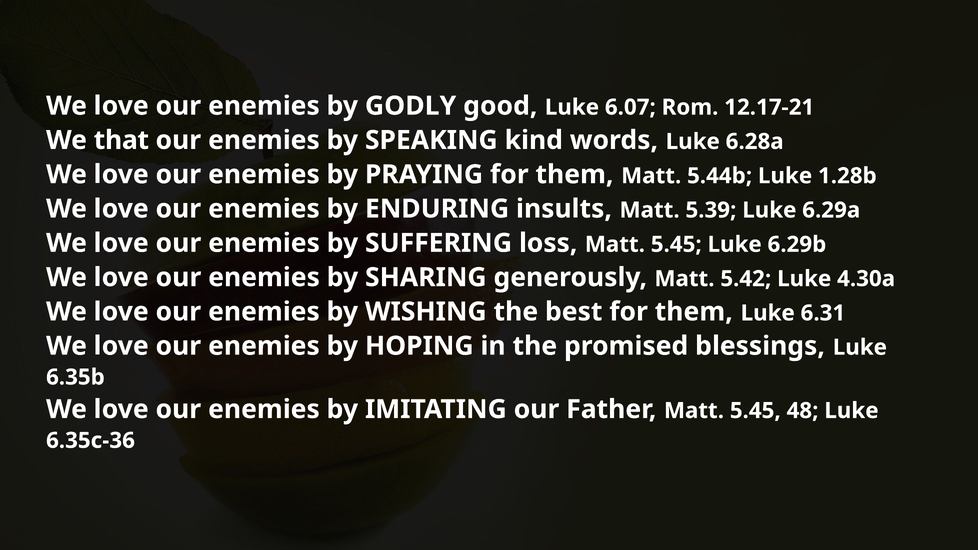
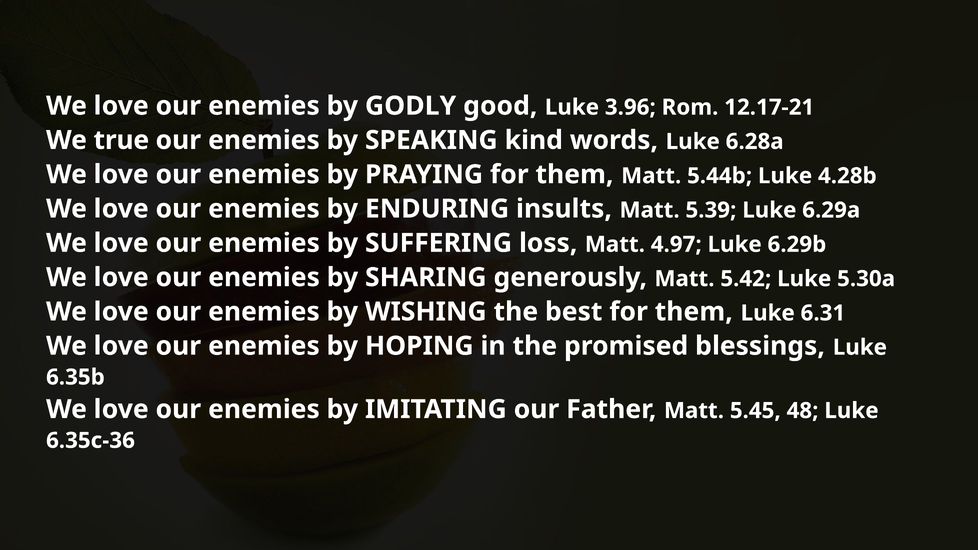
6.07: 6.07 -> 3.96 (630, 107)
that: that -> true (121, 140)
1.28b: 1.28b -> 4.28b (847, 176)
loss Matt 5.45: 5.45 -> 4.97 (676, 245)
4.30a: 4.30a -> 5.30a (866, 279)
